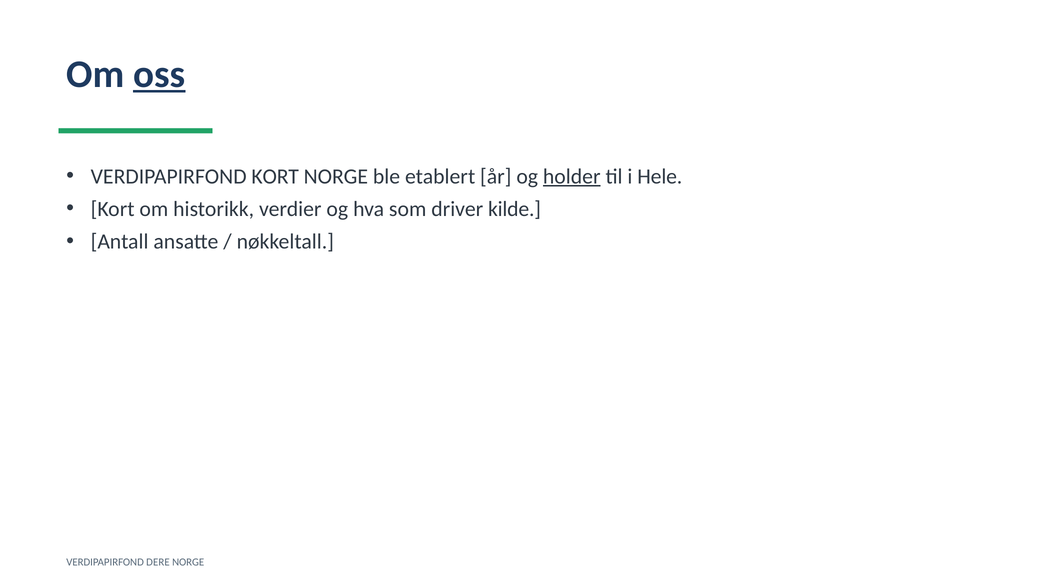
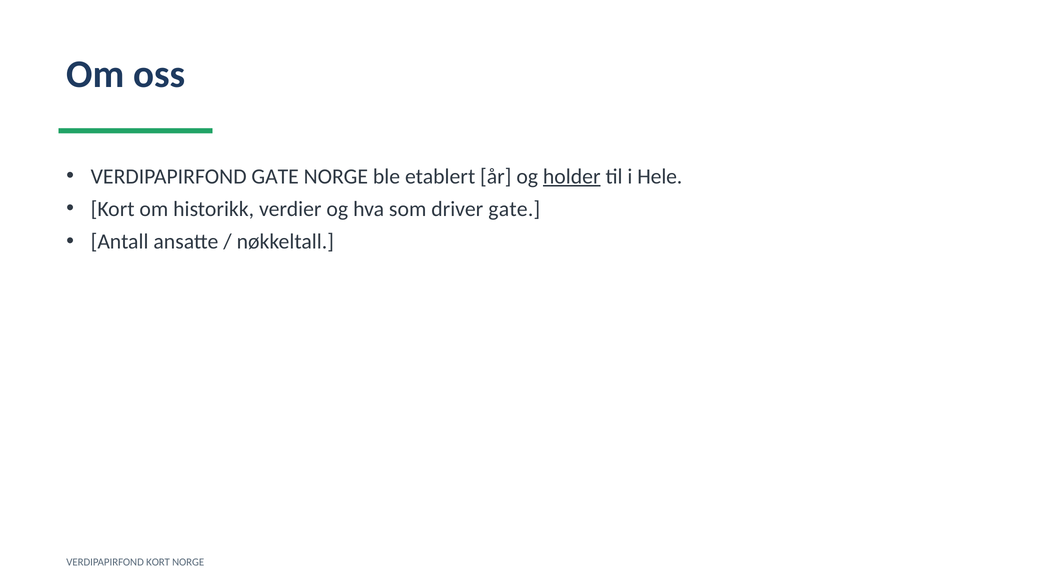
oss underline: present -> none (159, 74)
VERDIPAPIRFOND KORT: KORT -> GATE (275, 176)
driver kilde: kilde -> gate (514, 209)
VERDIPAPIRFOND DERE: DERE -> KORT (158, 562)
